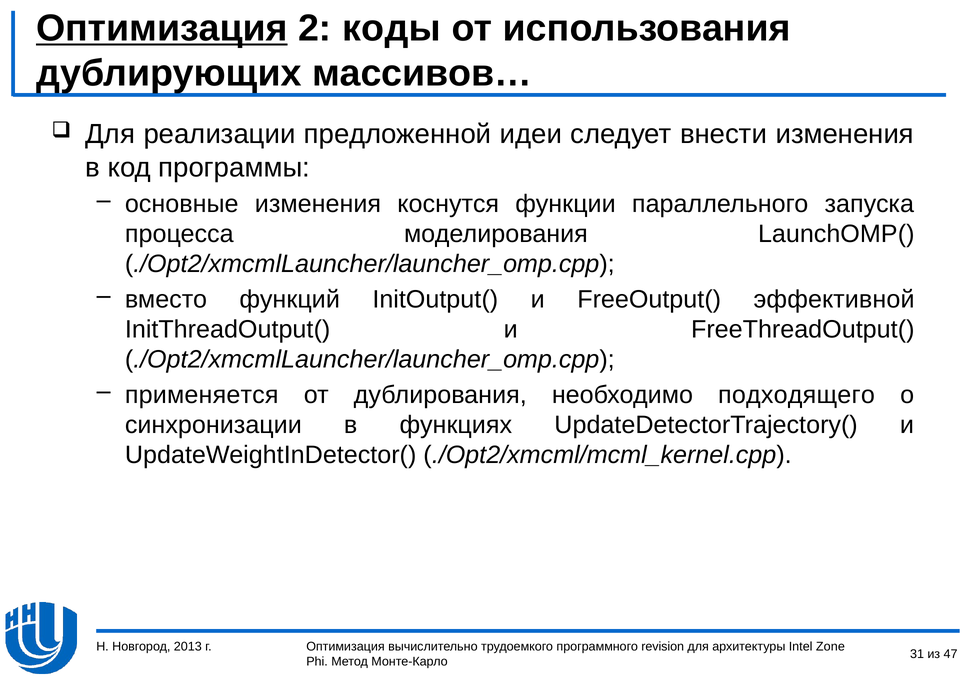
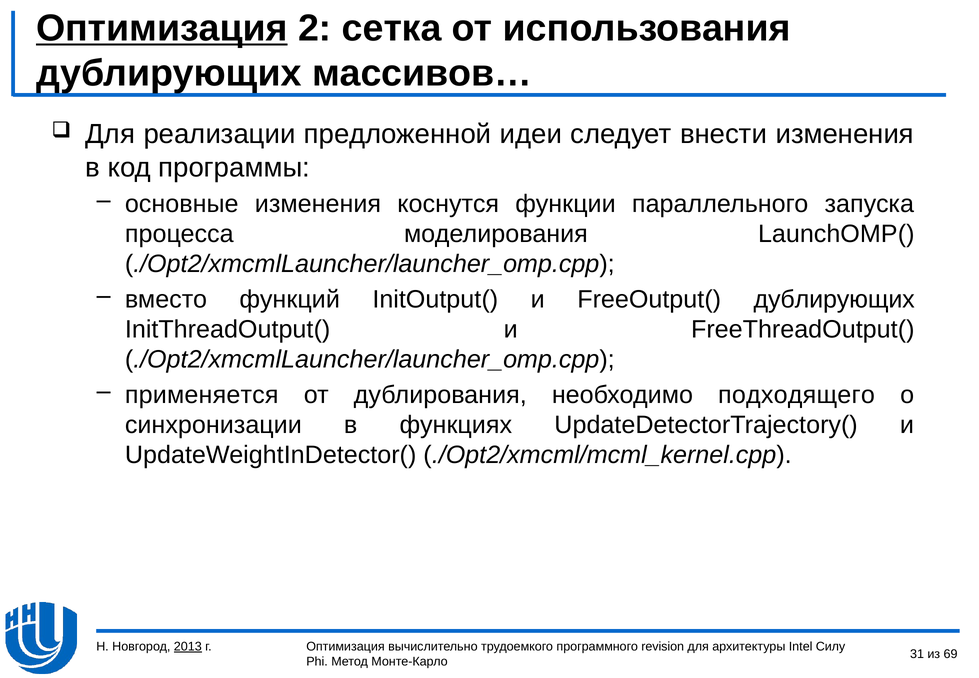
коды: коды -> сетка (392, 28)
FreeOutput( эффективной: эффективной -> дублирующих (834, 299)
2013 underline: none -> present (188, 646)
Zone: Zone -> Силу (831, 646)
47: 47 -> 69 (951, 654)
